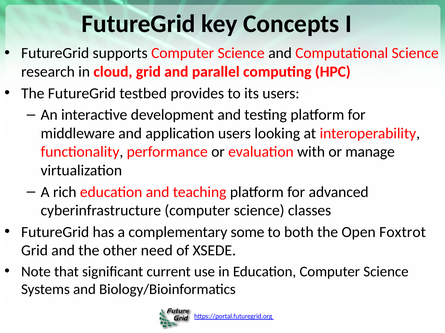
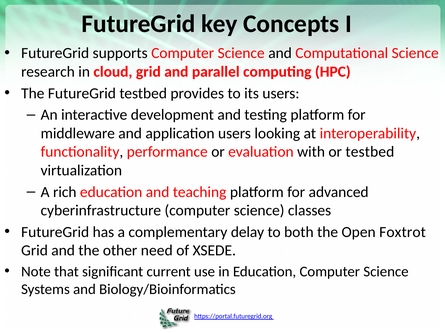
or manage: manage -> testbed (370, 152)
some: some -> delay (247, 233)
